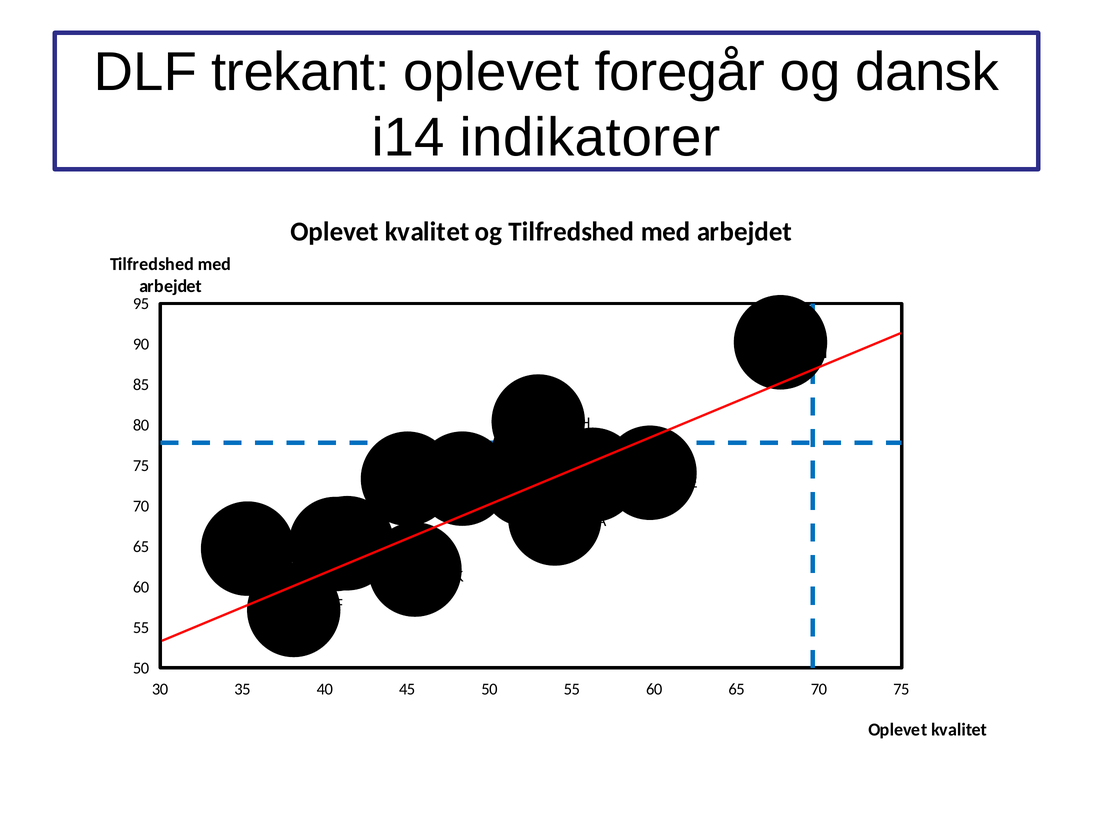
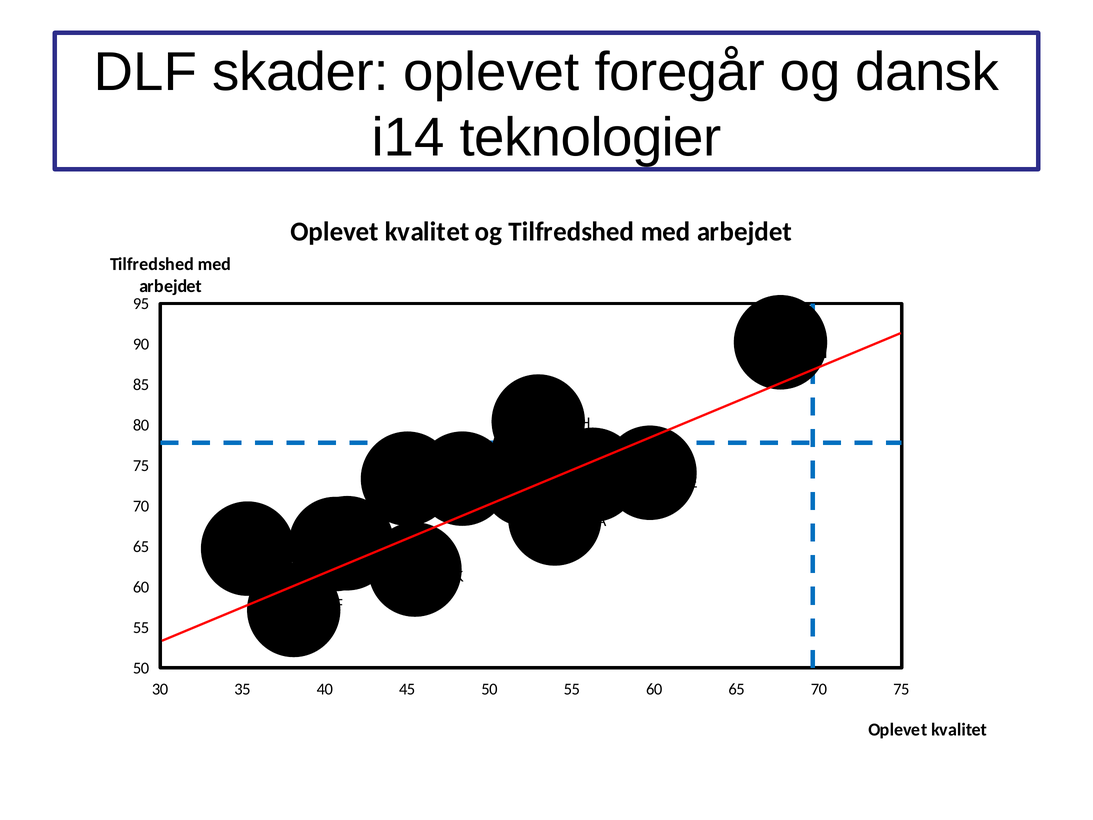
trekant: trekant -> skader (300, 72)
indikatorer: indikatorer -> teknologier (591, 138)
